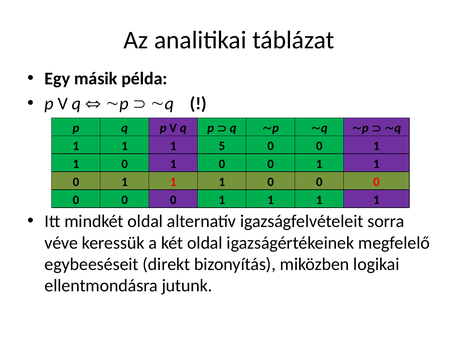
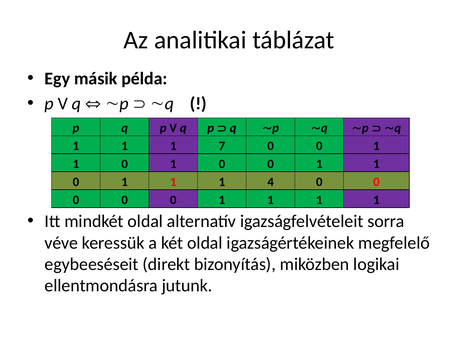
5: 5 -> 7 (222, 146)
1 1 1 0: 0 -> 4 (271, 182)
